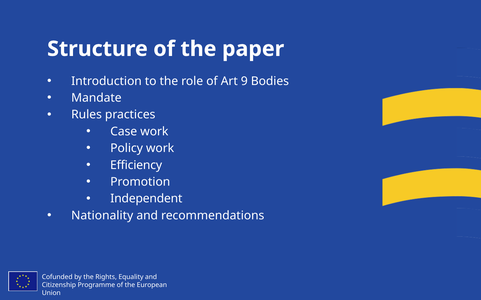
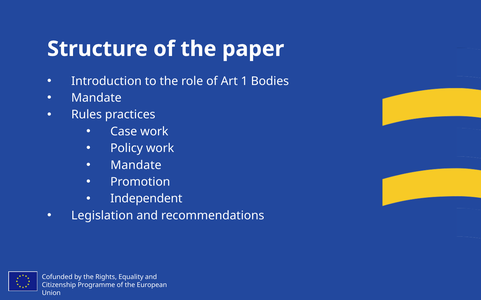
9: 9 -> 1 (244, 81)
Efficiency: Efficiency -> Mandate (136, 165)
Nationality: Nationality -> Legislation (102, 216)
